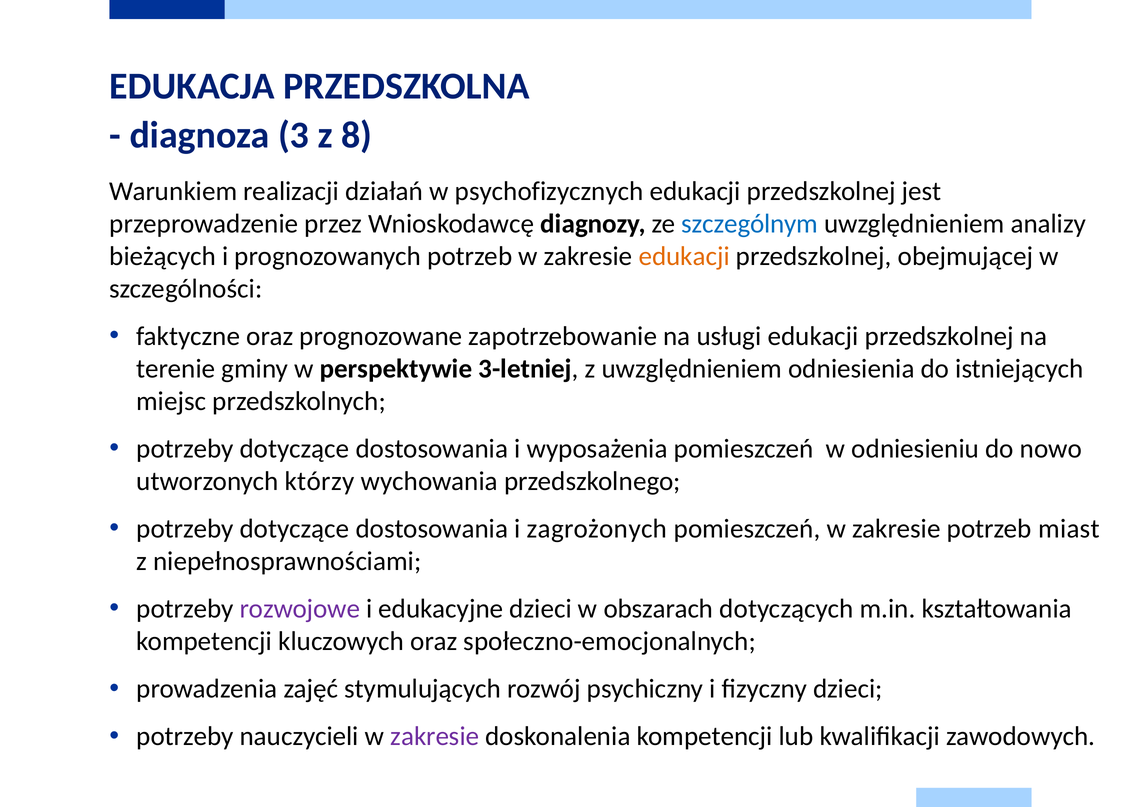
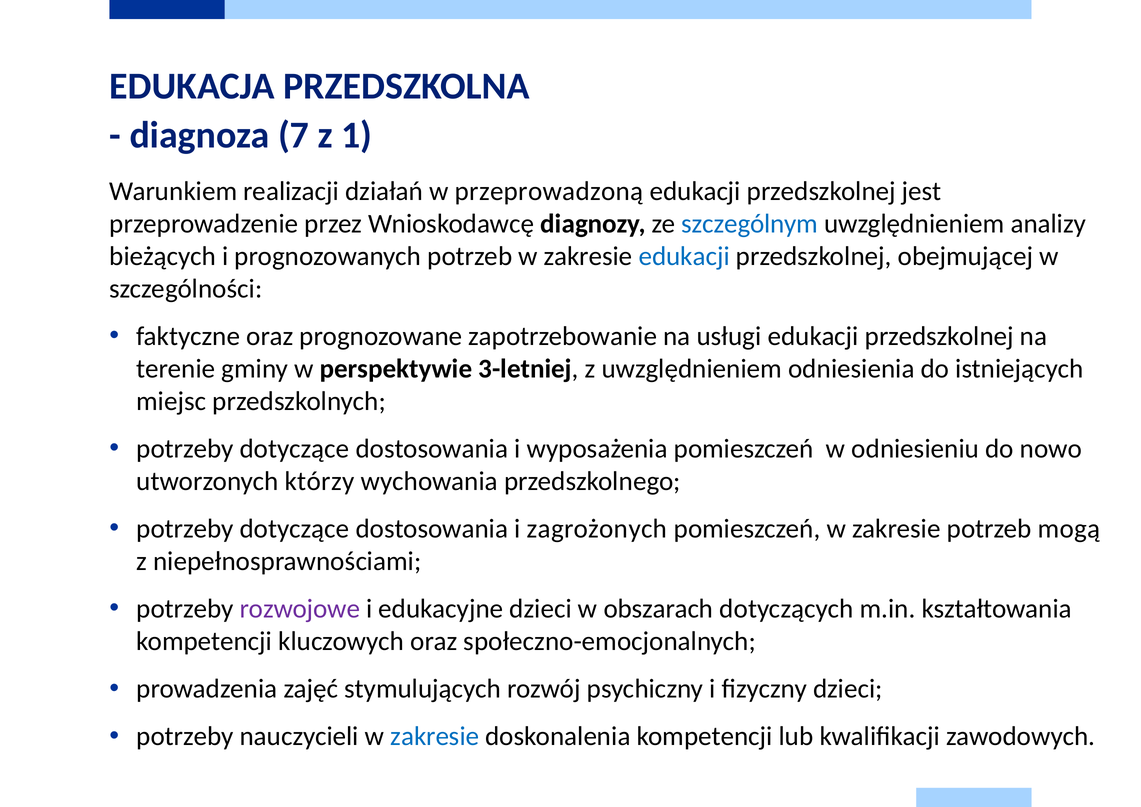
3: 3 -> 7 (294, 135)
8: 8 -> 1 (357, 135)
psychofizycznych: psychofizycznych -> przeprowadzoną (549, 191)
edukacji colour: orange -> blue (684, 256)
miast: miast -> mogą (1069, 529)
zakresie colour: purple -> blue (435, 736)
